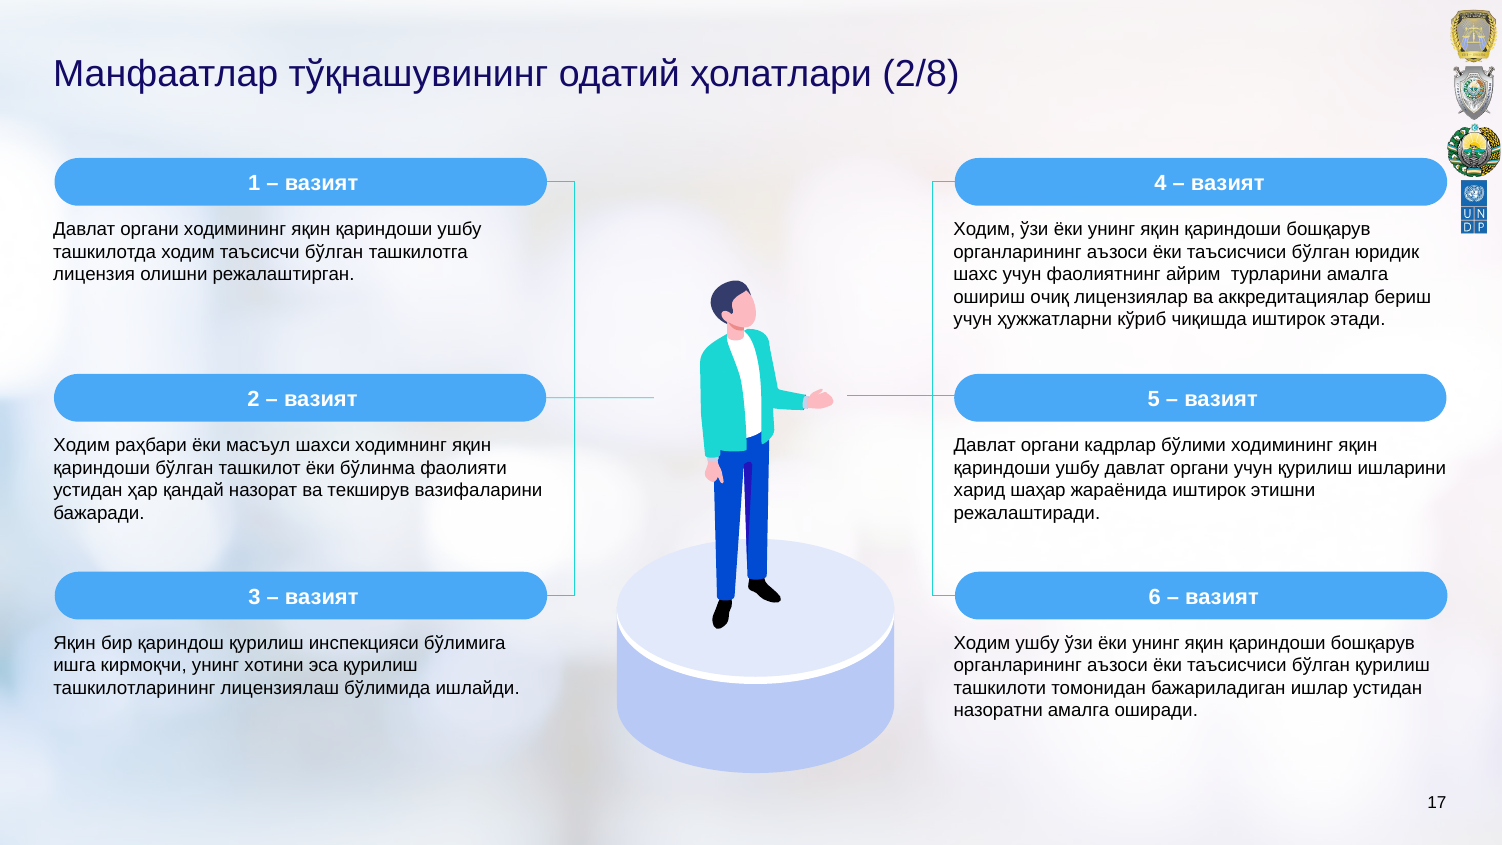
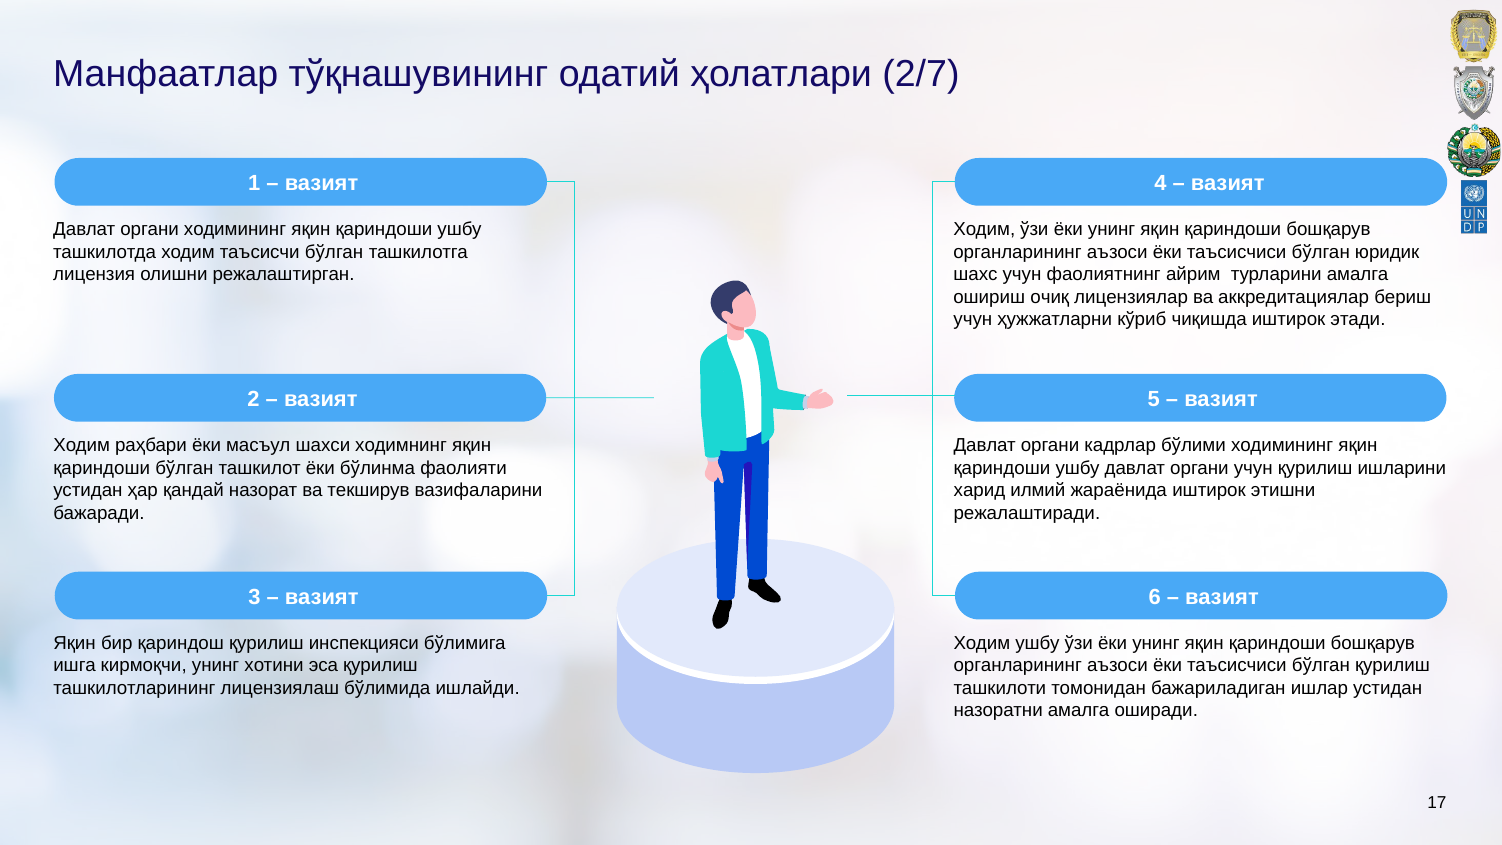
2/8: 2/8 -> 2/7 (921, 74)
шаҳар: шаҳар -> илмий (1038, 490)
